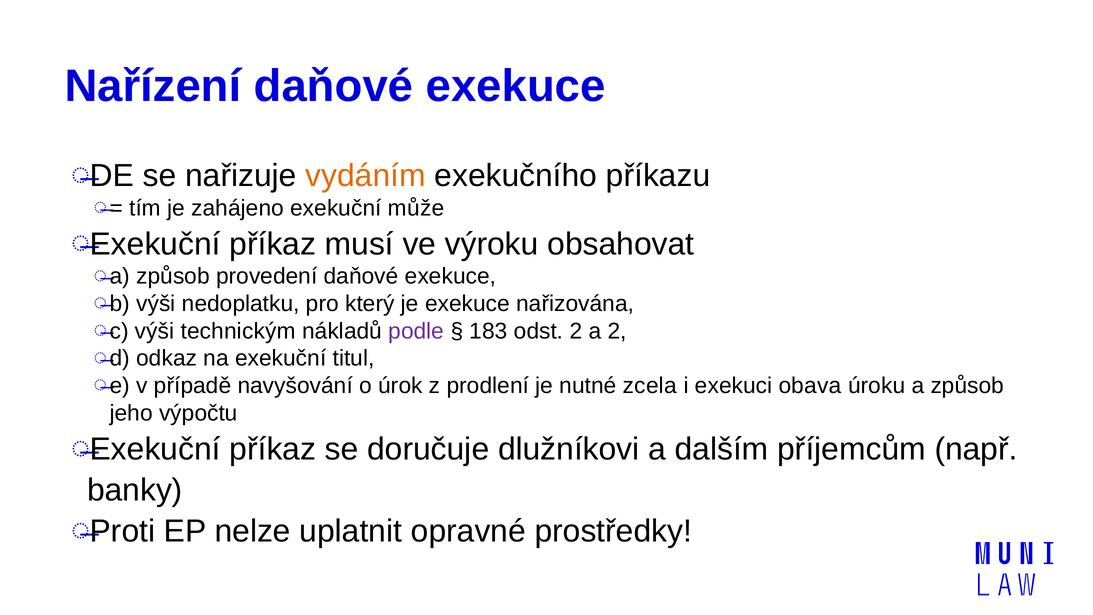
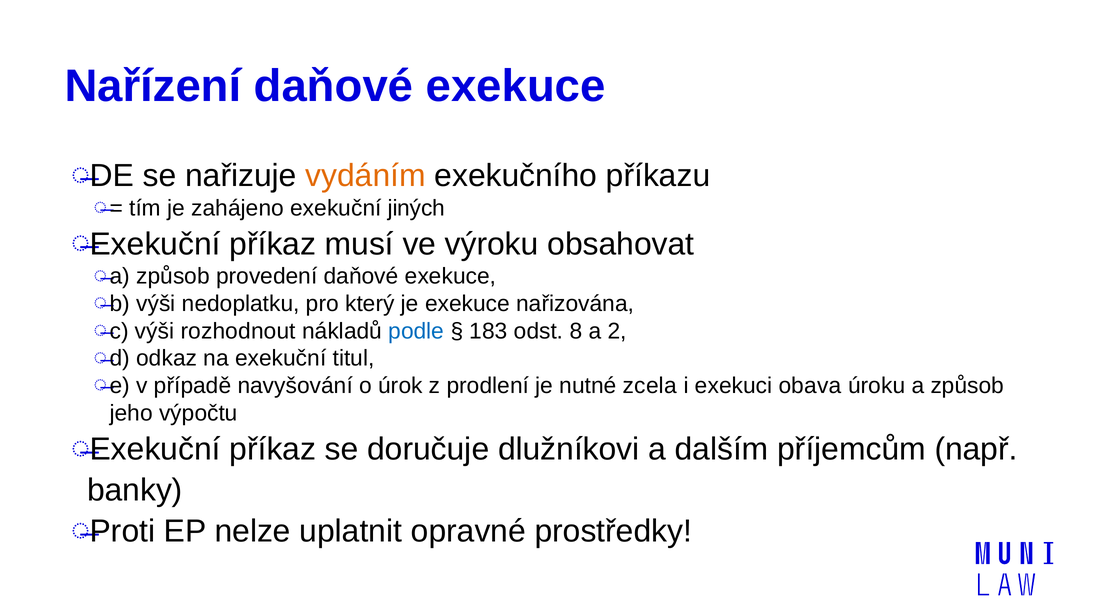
může: může -> jiných (416, 208)
technickým: technickým -> rozhodnout (238, 331)
podle colour: purple -> blue (416, 331)
odst 2: 2 -> 8 (576, 331)
